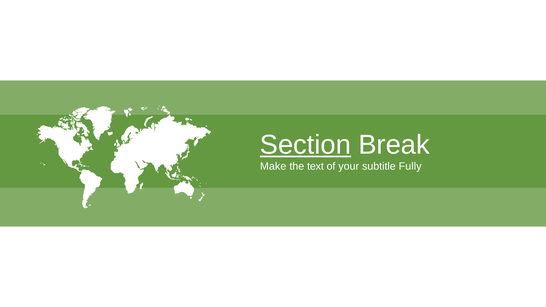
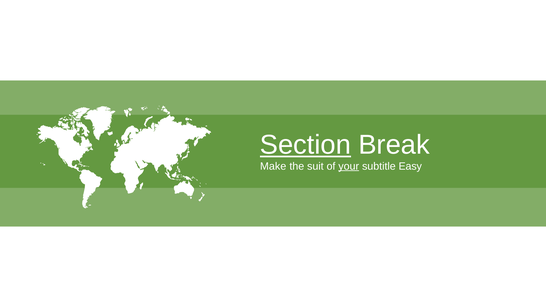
text: text -> suit (315, 166)
your underline: none -> present (349, 166)
Fully: Fully -> Easy (410, 166)
